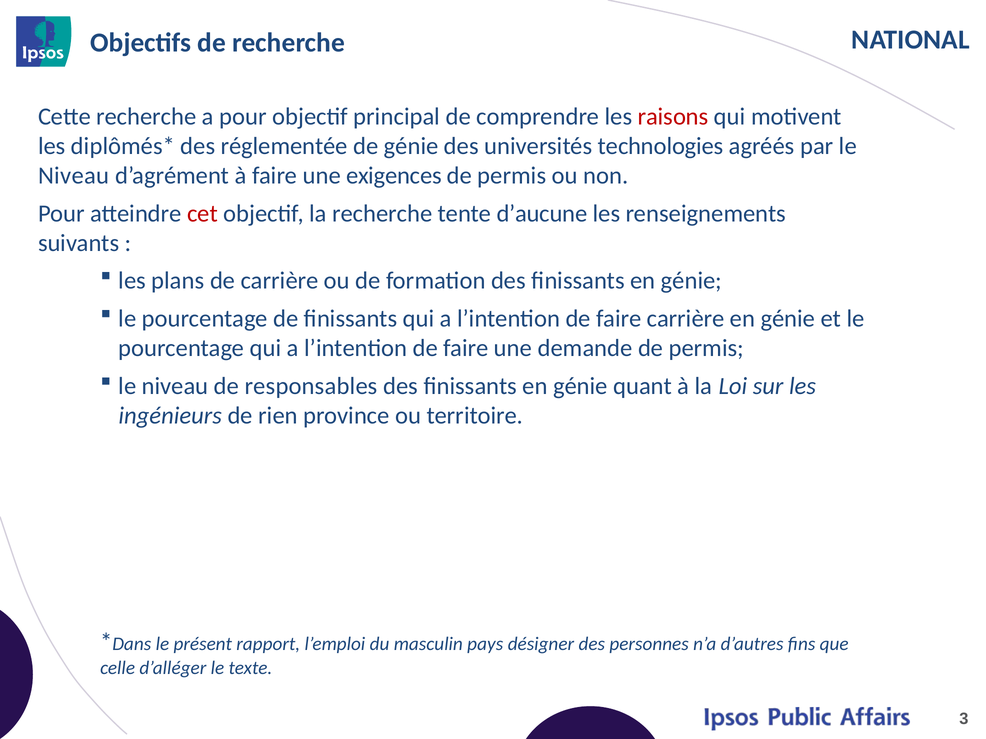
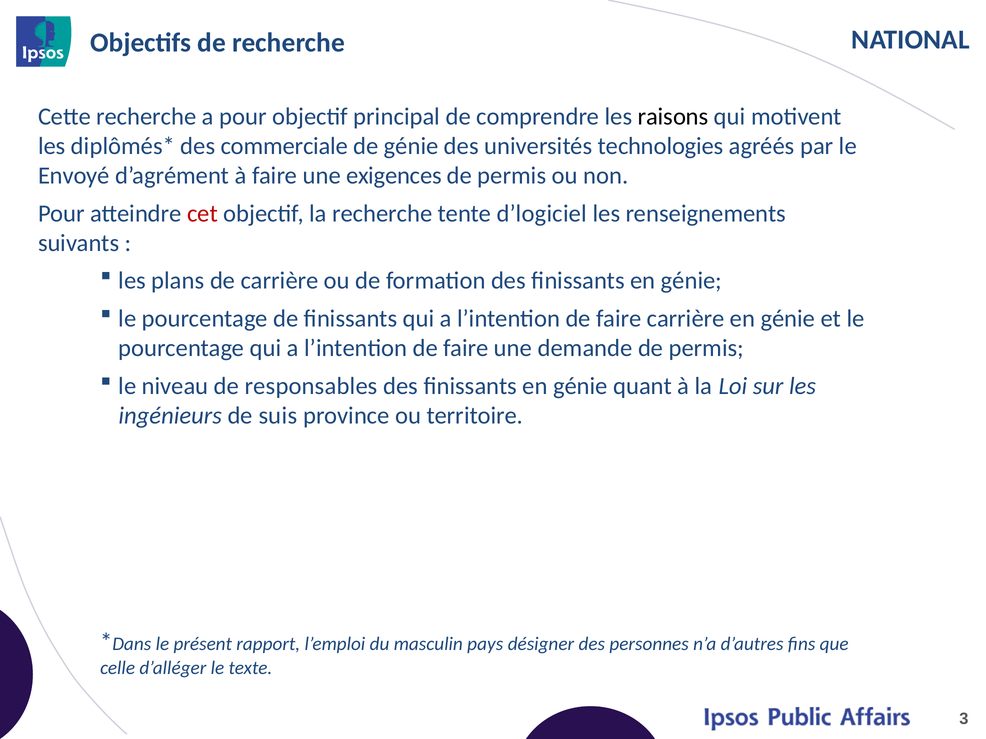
raisons colour: red -> black (673, 117)
réglementée: réglementée -> commerciale (284, 146)
Niveau: Niveau -> Envoyé (74, 176)
d’aucune: d’aucune -> d’logiciel (542, 214)
rien: rien -> suis (278, 416)
